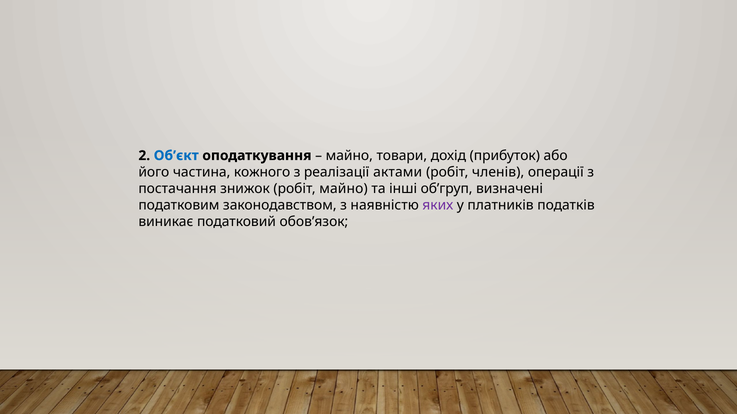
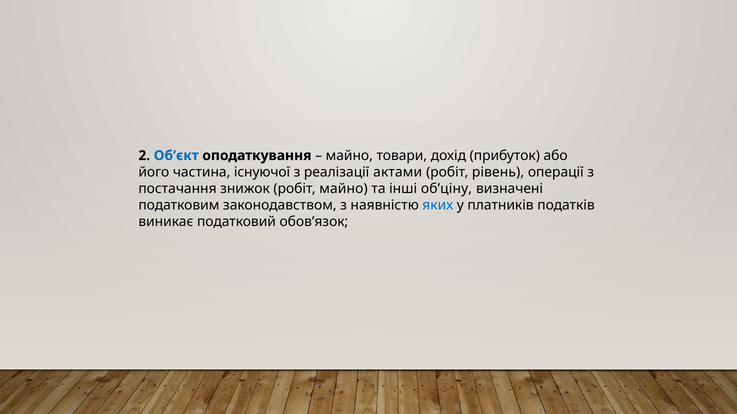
кожного: кожного -> існуючої (262, 172)
членів: членів -> рівень (498, 172)
об’груп: об’груп -> об’ціну (446, 189)
яких colour: purple -> blue (438, 206)
